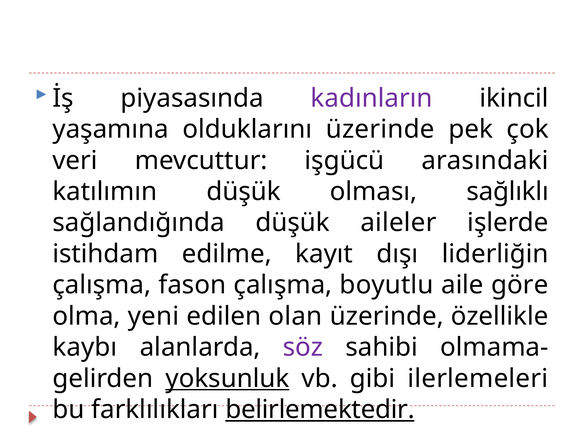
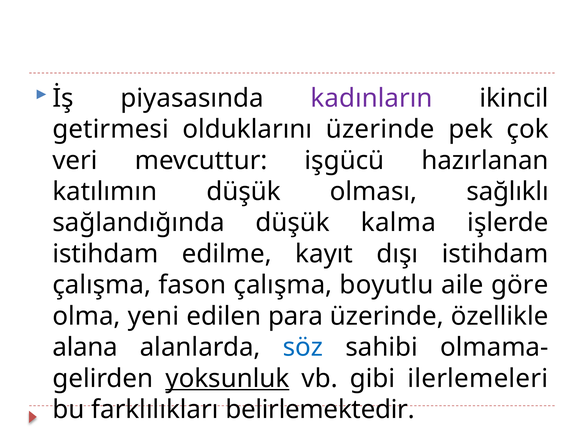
yaşamına: yaşamına -> getirmesi (111, 129)
arasındaki: arasındaki -> hazırlanan (485, 160)
aileler: aileler -> kalma (398, 223)
dışı liderliğin: liderliğin -> istihdam (495, 254)
olan: olan -> para (296, 316)
kaybı: kaybı -> alana (85, 347)
söz colour: purple -> blue (303, 347)
belirlemektedir underline: present -> none (320, 410)
